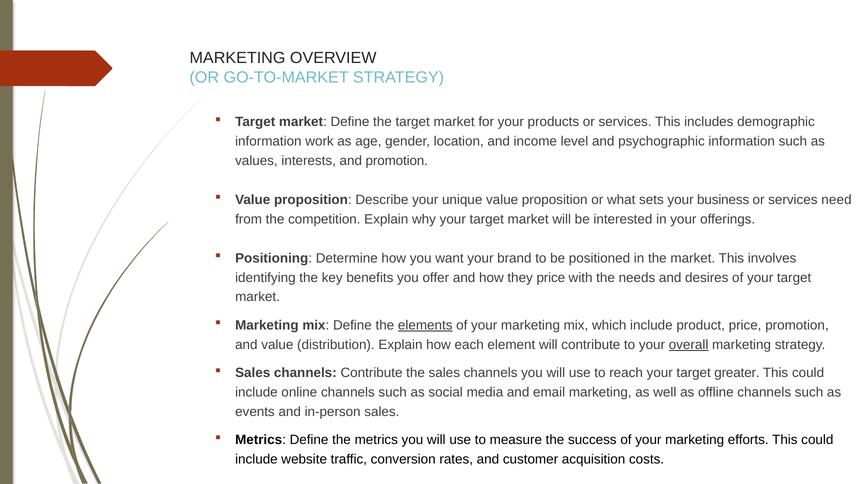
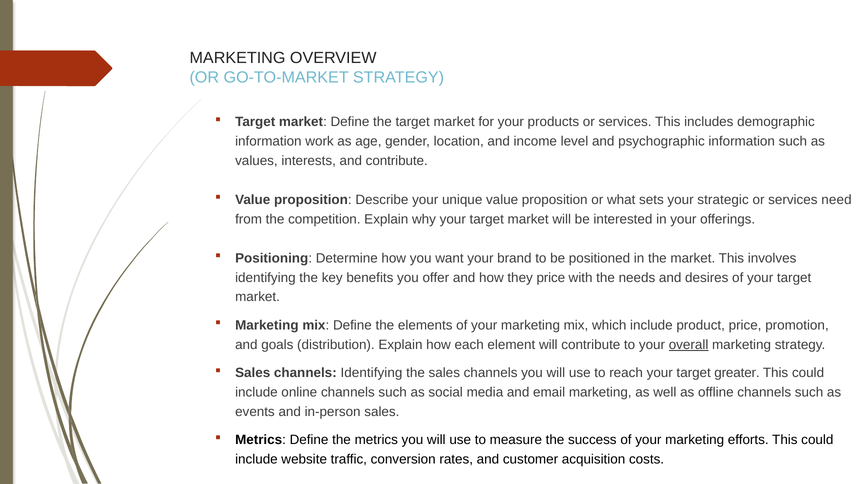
and promotion: promotion -> contribute (397, 161)
business: business -> strategic (723, 200)
elements underline: present -> none (425, 325)
and value: value -> goals (277, 345)
channels Contribute: Contribute -> Identifying (371, 373)
